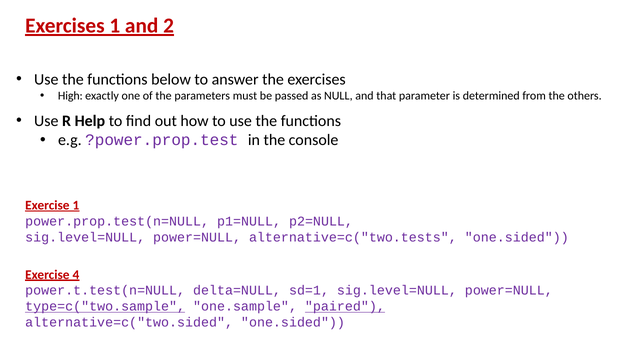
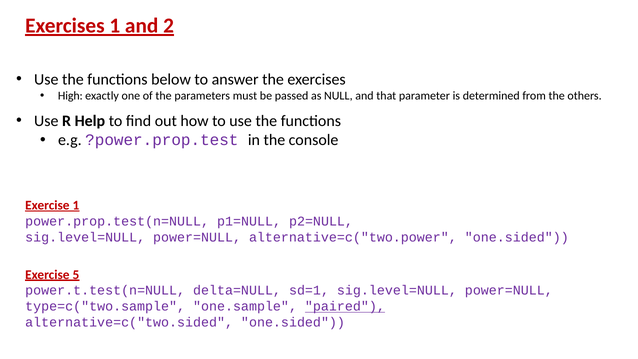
alternative=c("two.tests: alternative=c("two.tests -> alternative=c("two.power (353, 237)
4: 4 -> 5 (76, 275)
type=c("two.sample underline: present -> none (105, 306)
